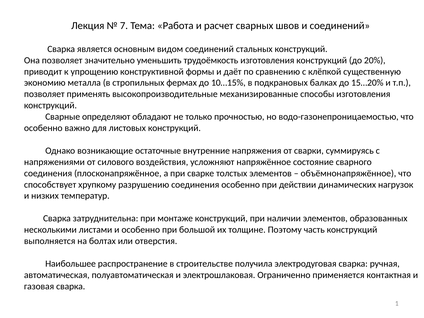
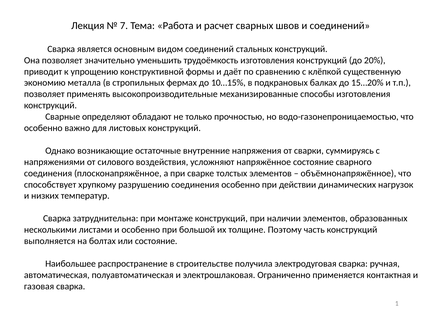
или отверстия: отверстия -> состояние (156, 241)
